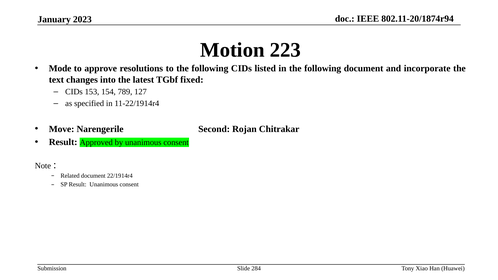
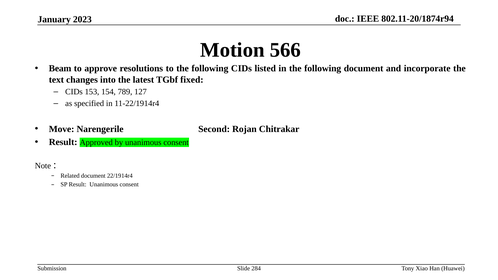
223: 223 -> 566 (285, 50)
Mode: Mode -> Beam (60, 69)
